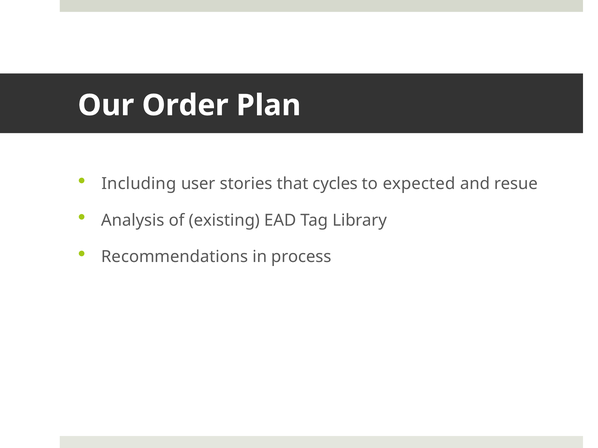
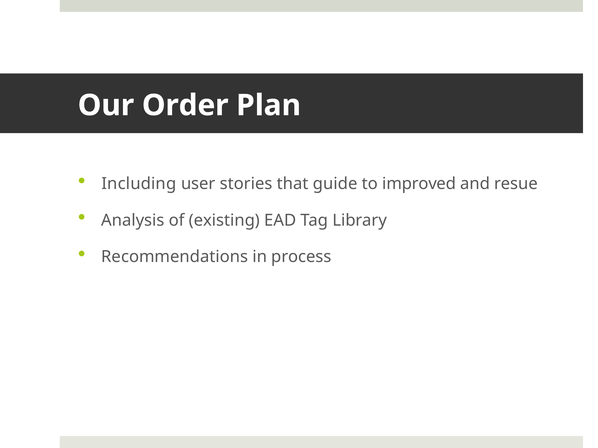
cycles: cycles -> guide (335, 184)
expected: expected -> improved (419, 184)
